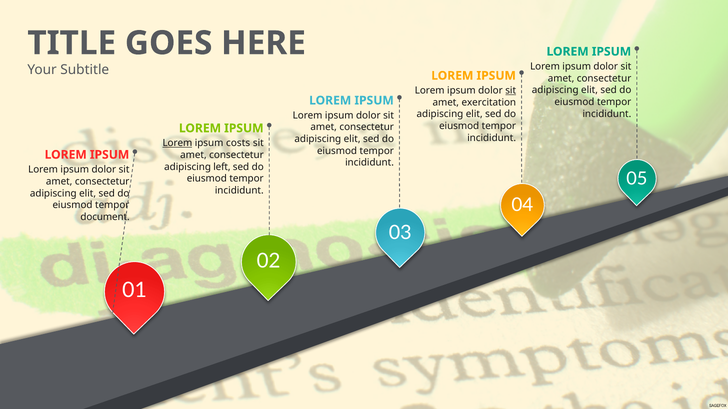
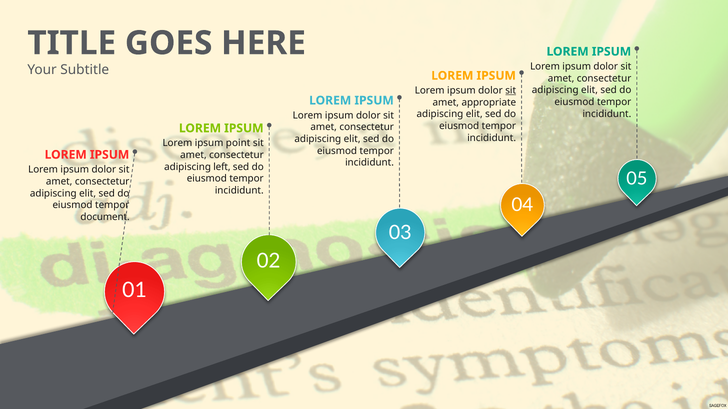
exercitation: exercitation -> appropriate (489, 103)
Lorem underline: present -> none (177, 143)
costs: costs -> point (238, 143)
